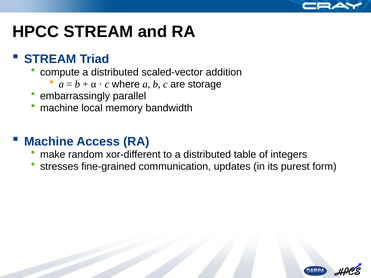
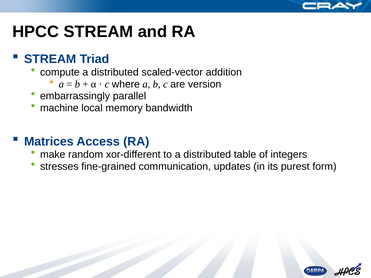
storage: storage -> version (205, 84)
Machine: Machine -> Matrices (49, 142)
